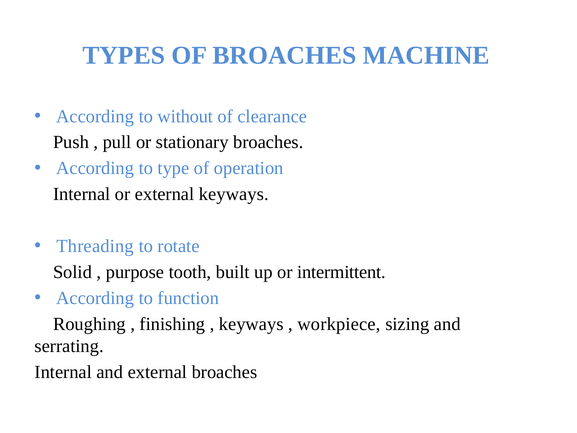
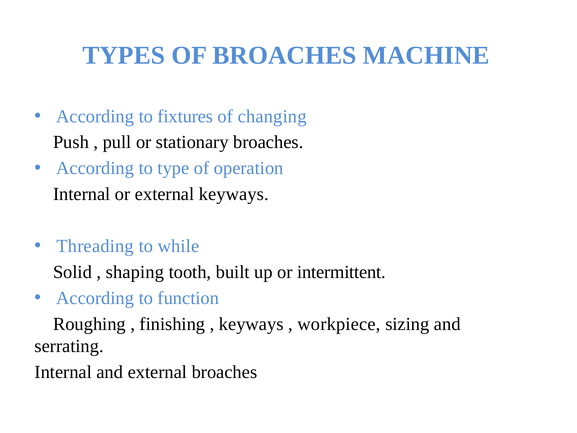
without: without -> fixtures (185, 116)
clearance: clearance -> changing (272, 116)
rotate: rotate -> while (178, 246)
purpose: purpose -> shaping (135, 272)
